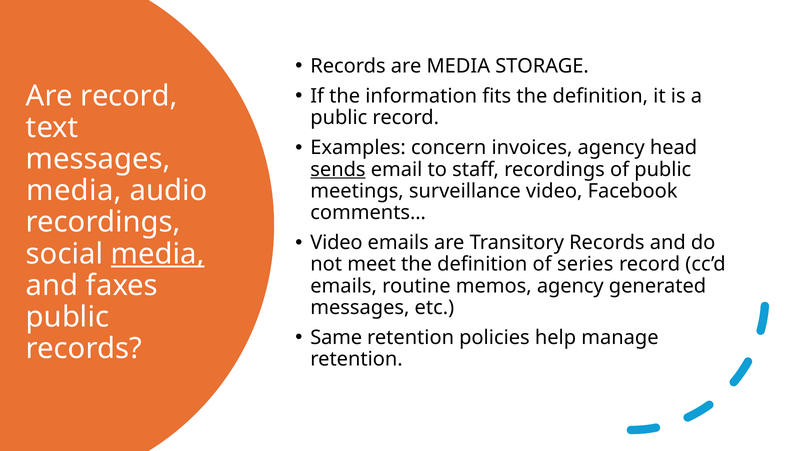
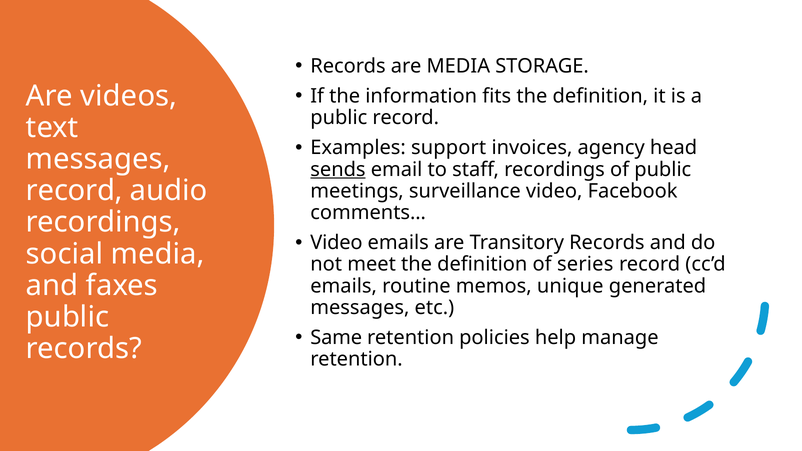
Are record: record -> videos (129, 96)
concern: concern -> support (449, 148)
media: media -> record (74, 191)
media underline: present -> none (158, 254)
memos agency: agency -> unique (570, 286)
